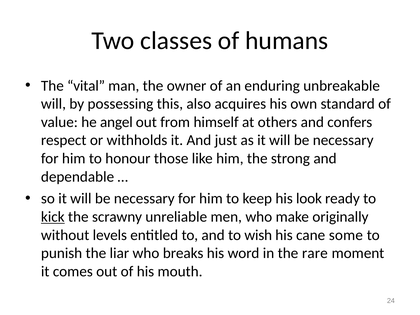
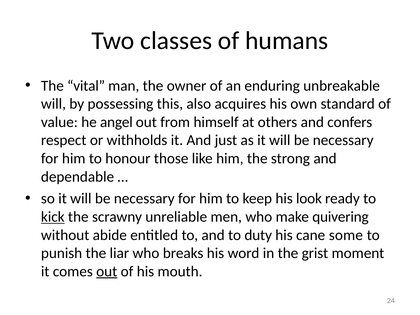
originally: originally -> quivering (340, 217)
levels: levels -> abide (110, 235)
wish: wish -> duty (258, 235)
rare: rare -> grist (315, 253)
out underline: none -> present (107, 271)
